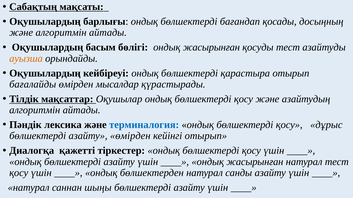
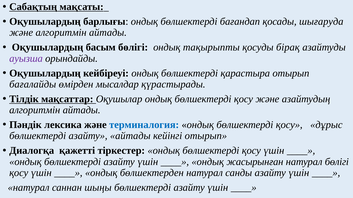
досыңның: досыңның -> шығаруда (321, 22)
бөлігі ондық жасырынған: жасырынған -> тақырыпты (211, 47)
қосуды тест: тест -> бірақ (288, 47)
ауызша colour: orange -> purple (26, 59)
азайту өмірден: өмірден -> айтады (130, 136)
натурал тест: тест -> бөлігі (337, 162)
